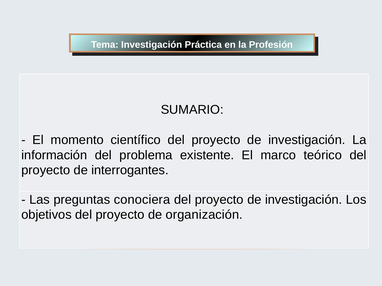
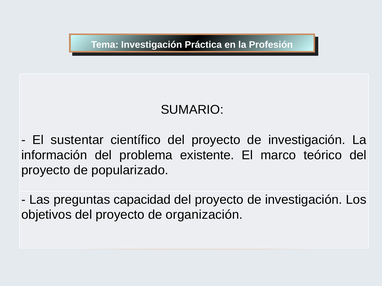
momento: momento -> sustentar (77, 140)
interrogantes: interrogantes -> popularizado (130, 171)
conociera: conociera -> capacidad (142, 200)
